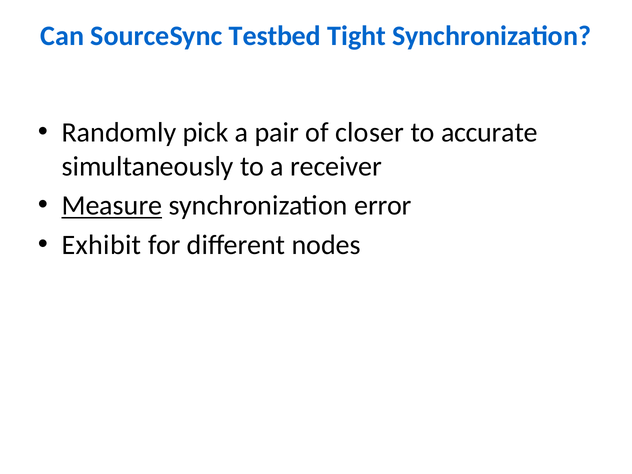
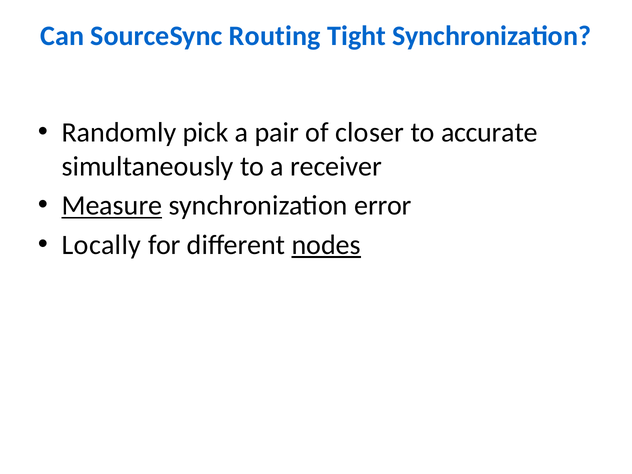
Testbed: Testbed -> Routing (275, 36)
Exhibit: Exhibit -> Locally (101, 245)
nodes underline: none -> present (326, 245)
